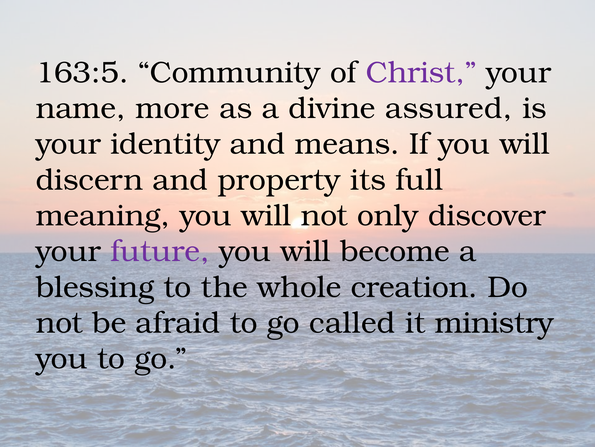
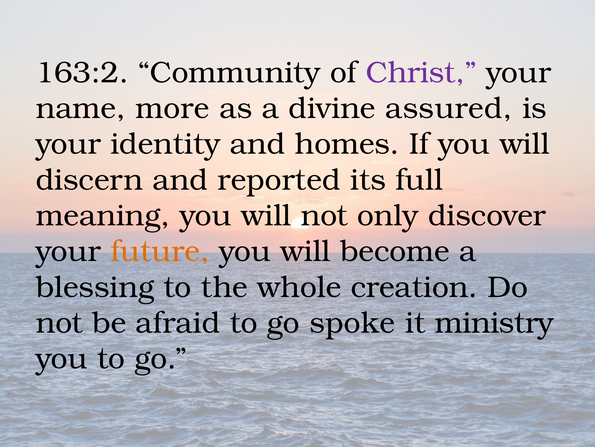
163:5: 163:5 -> 163:2 (82, 72)
means: means -> homes (347, 144)
property: property -> reported (279, 180)
future colour: purple -> orange (160, 251)
called: called -> spoke (352, 322)
